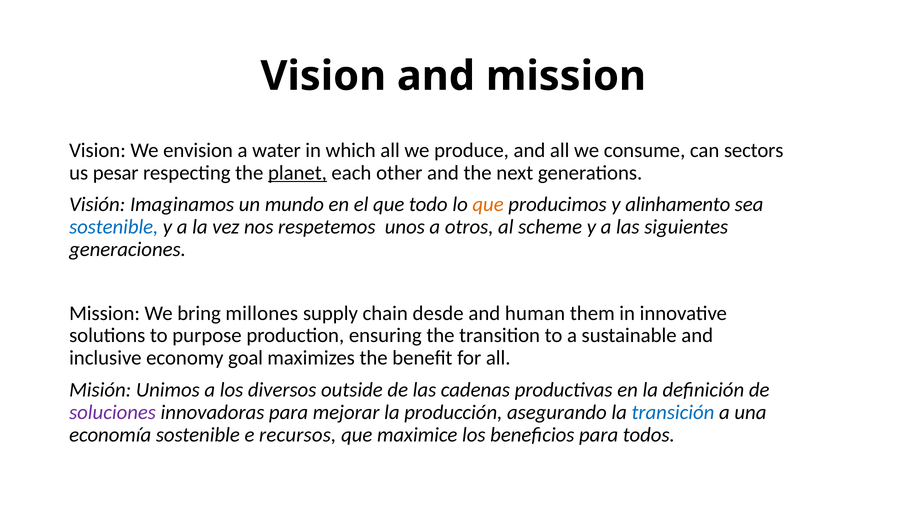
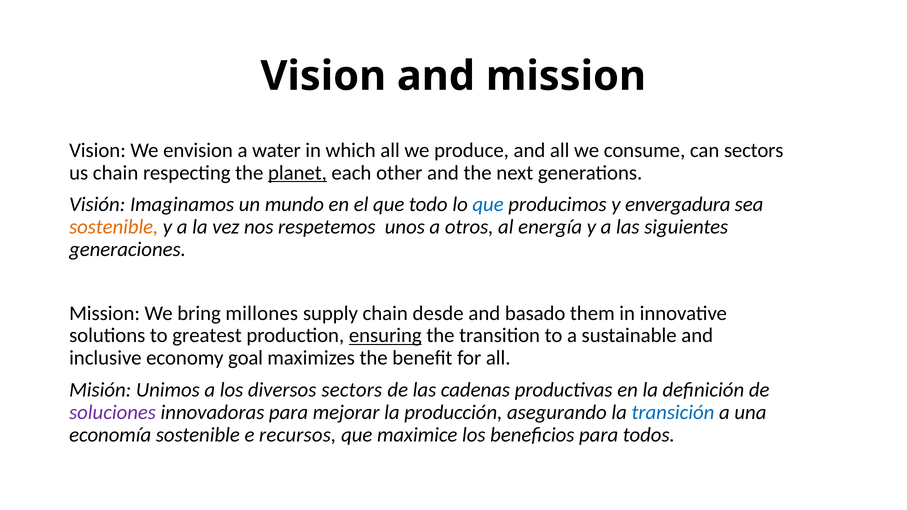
us pesar: pesar -> chain (116, 173)
que colour: orange -> blue (488, 205)
alinhamento: alinhamento -> envergadura (678, 205)
sostenible colour: blue -> orange (114, 227)
scheme: scheme -> energía (550, 227)
human: human -> basado (535, 313)
purpose: purpose -> greatest (207, 336)
ensuring underline: none -> present (385, 336)
diversos outside: outside -> sectors (352, 390)
